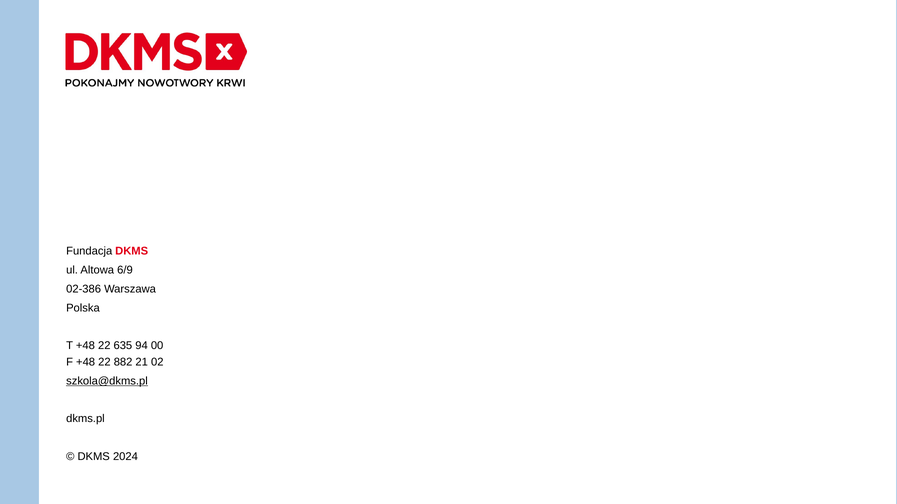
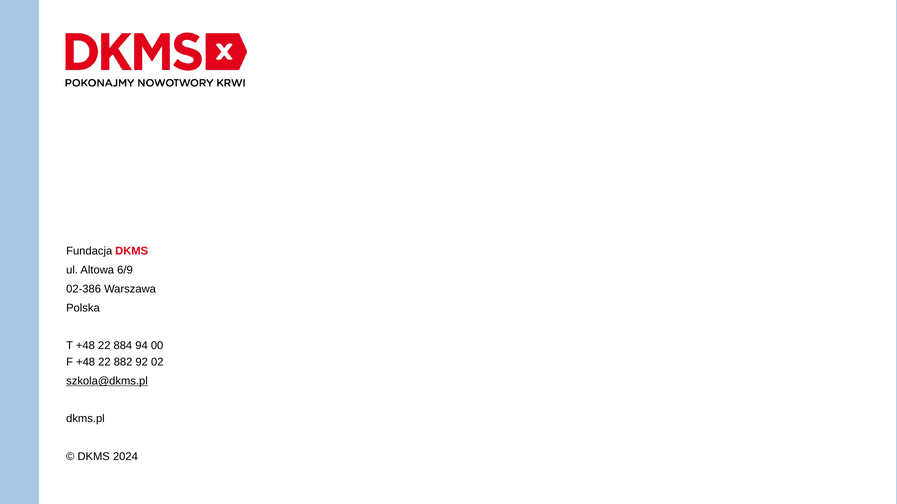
635: 635 -> 884 (123, 346)
21: 21 -> 92 (142, 362)
